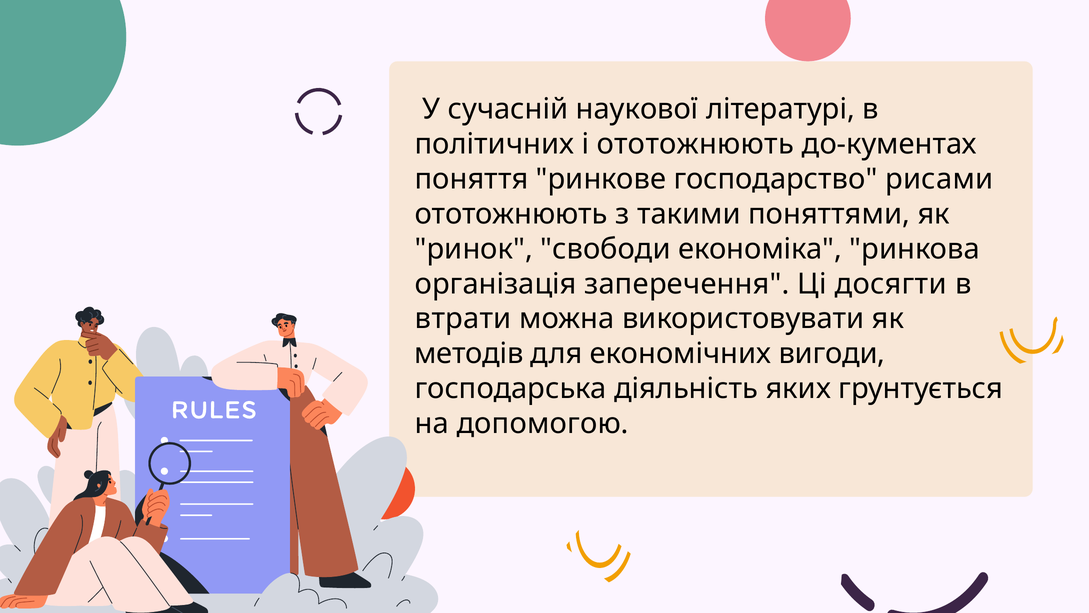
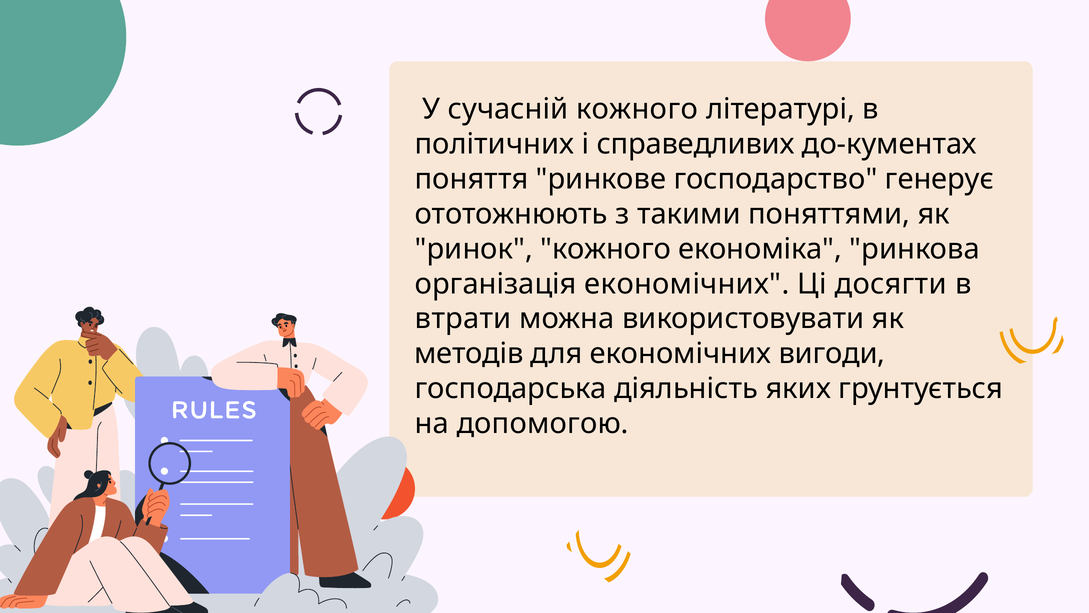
сучасній наукової: наукової -> кожного (637, 109)
і ототожнюють: ототожнюють -> справедливих (696, 144)
рисами: рисами -> генерує (939, 179)
ринок свободи: свободи -> кожного (606, 249)
організація заперечення: заперечення -> економічних (687, 284)
